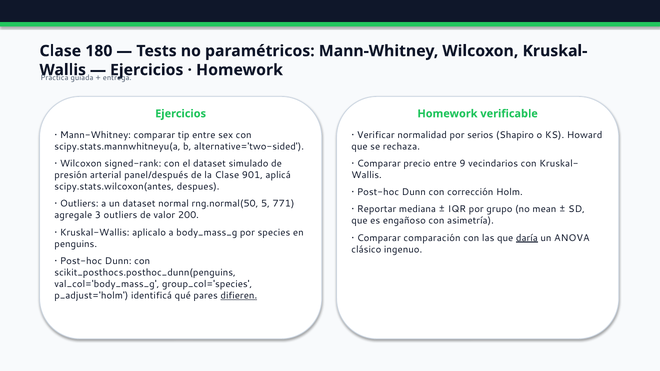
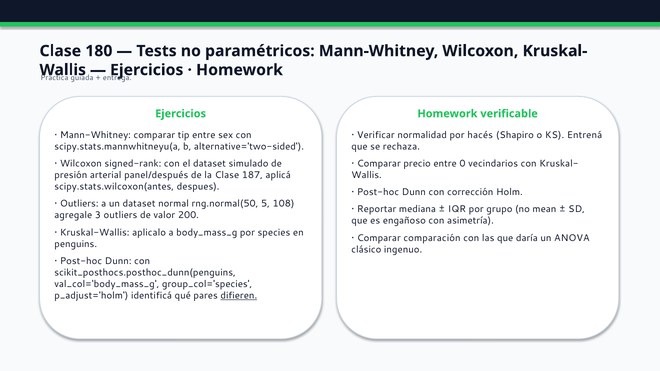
serios: serios -> hacés (480, 135)
Howard: Howard -> Entrená (585, 135)
9: 9 -> 0 (462, 164)
901: 901 -> 187 (252, 175)
771: 771 -> 108 (283, 204)
daría underline: present -> none (527, 238)
